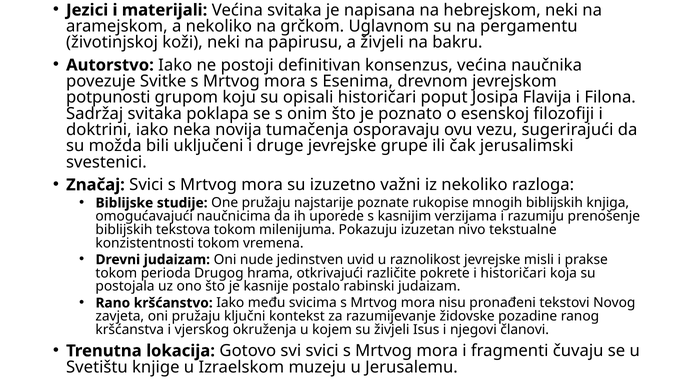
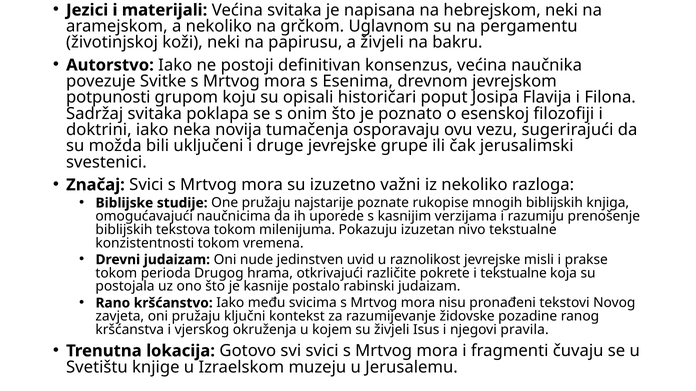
i historičari: historičari -> tekstualne (514, 273)
članovi: članovi -> pravila (525, 330)
